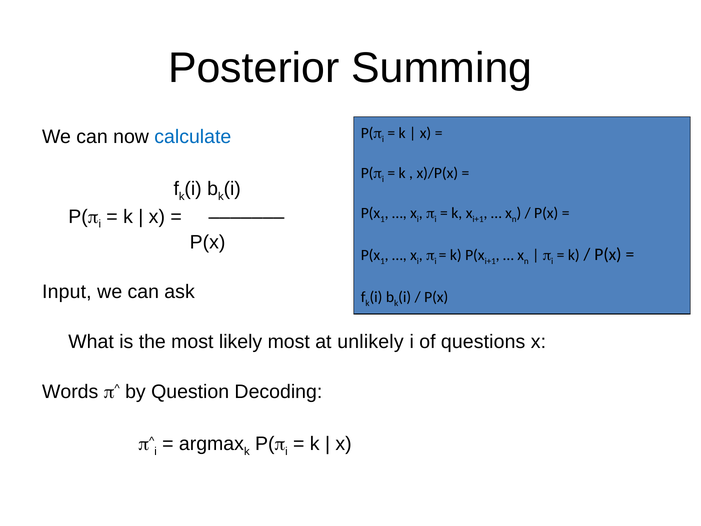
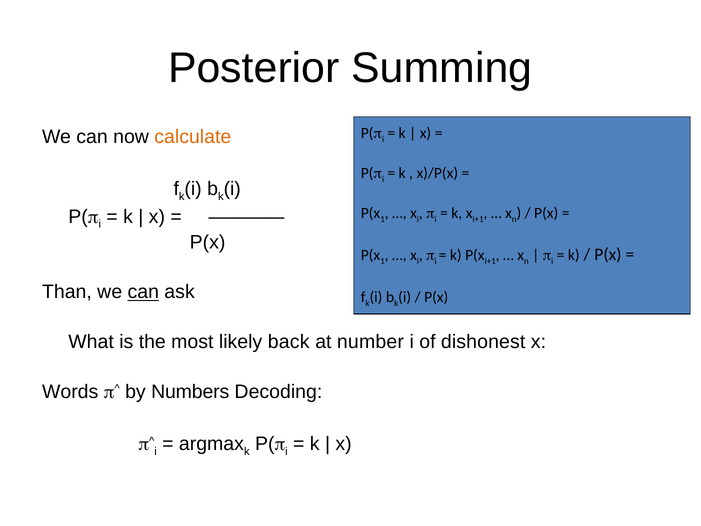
calculate colour: blue -> orange (193, 137)
Input: Input -> Than (67, 292)
can underline: none -> present (143, 292)
likely most: most -> back (289, 342)
unlikely: unlikely -> number (370, 342)
questions: questions -> dishonest (483, 342)
Question: Question -> Numbers (190, 392)
